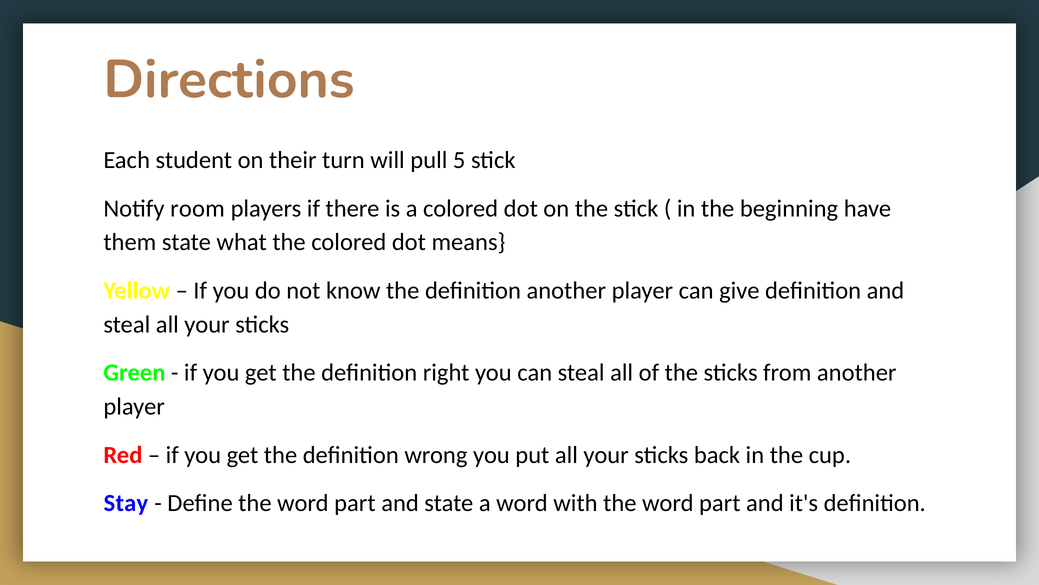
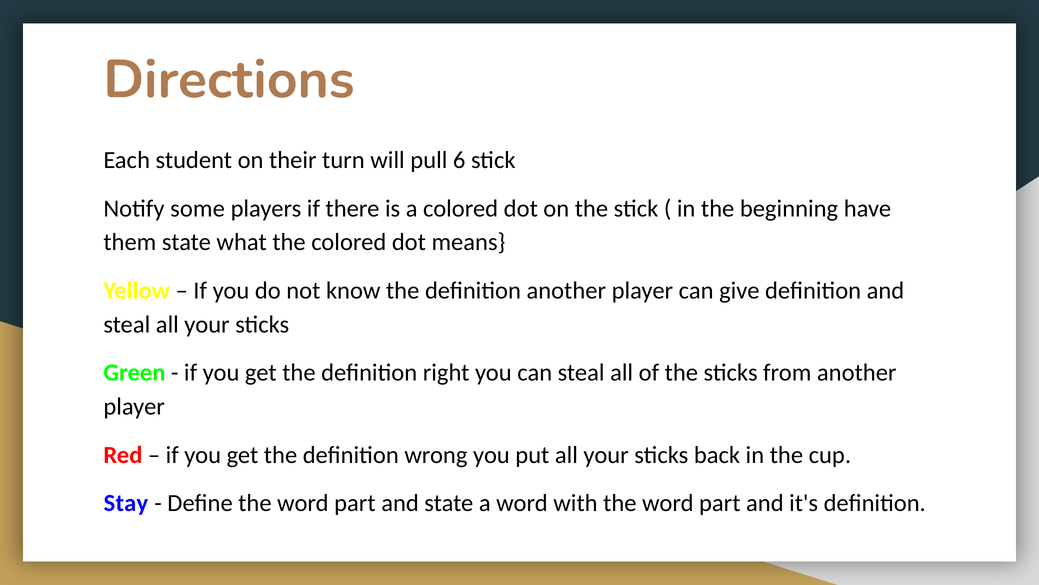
5: 5 -> 6 (459, 160)
room: room -> some (198, 208)
